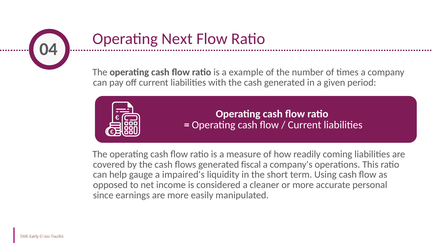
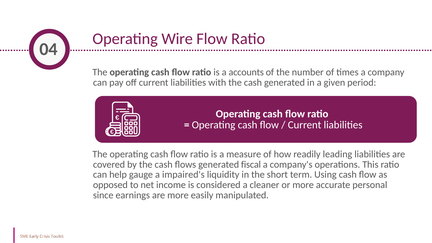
Next: Next -> Wire (177, 39)
example: example -> accounts (246, 72)
coming: coming -> leading (338, 154)
